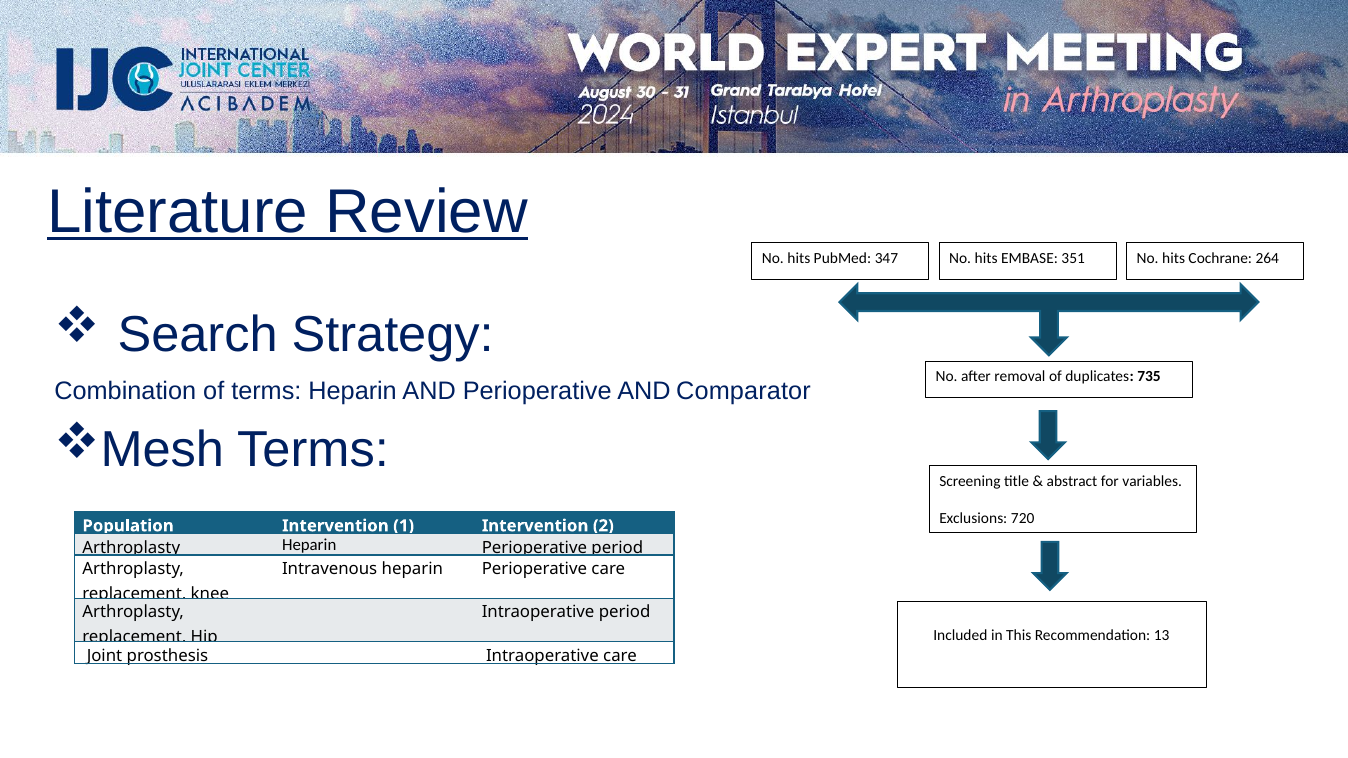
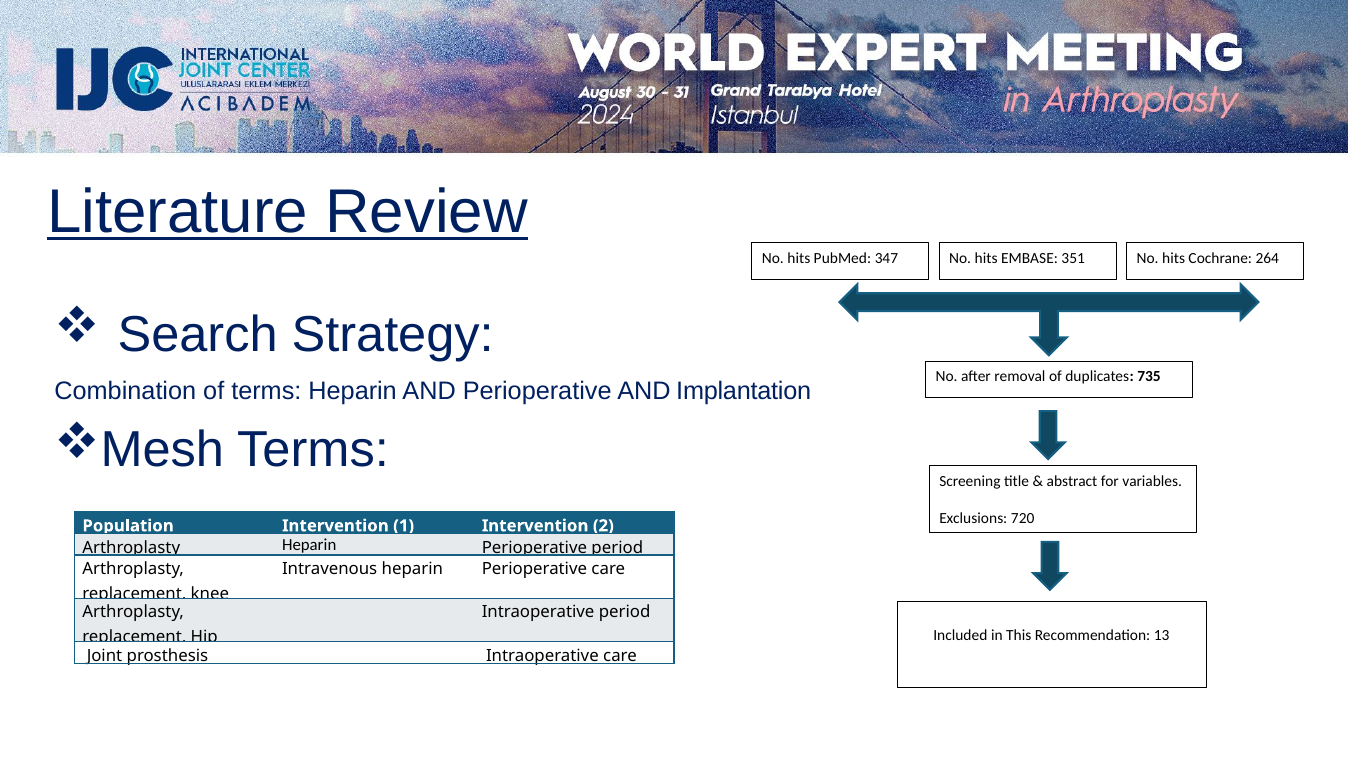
Comparator: Comparator -> Implantation (744, 392)
